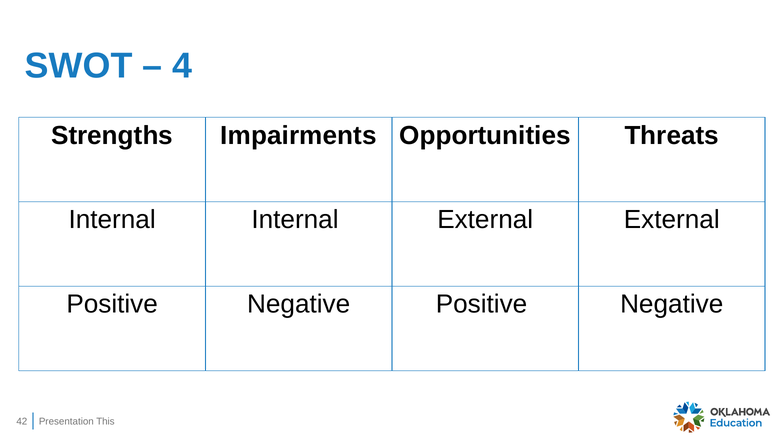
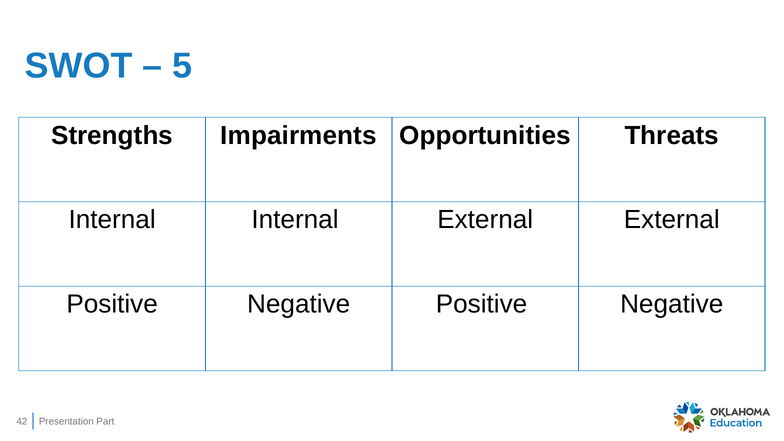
4: 4 -> 5 (182, 66)
This: This -> Part (105, 422)
